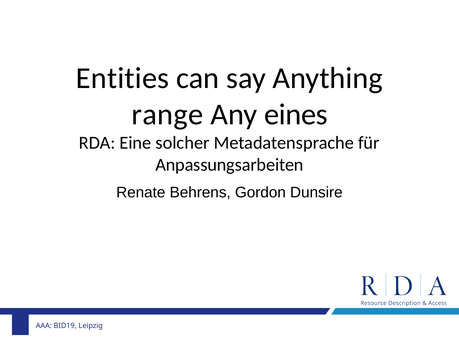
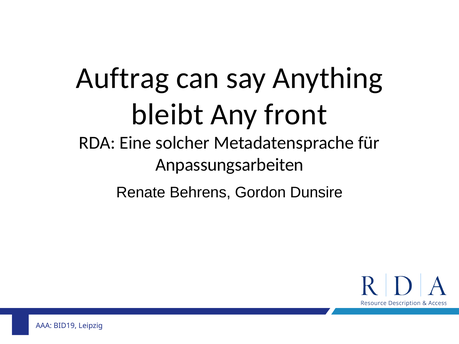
Entities: Entities -> Auftrag (123, 78)
range: range -> bleibt (167, 115)
eines: eines -> front (296, 115)
